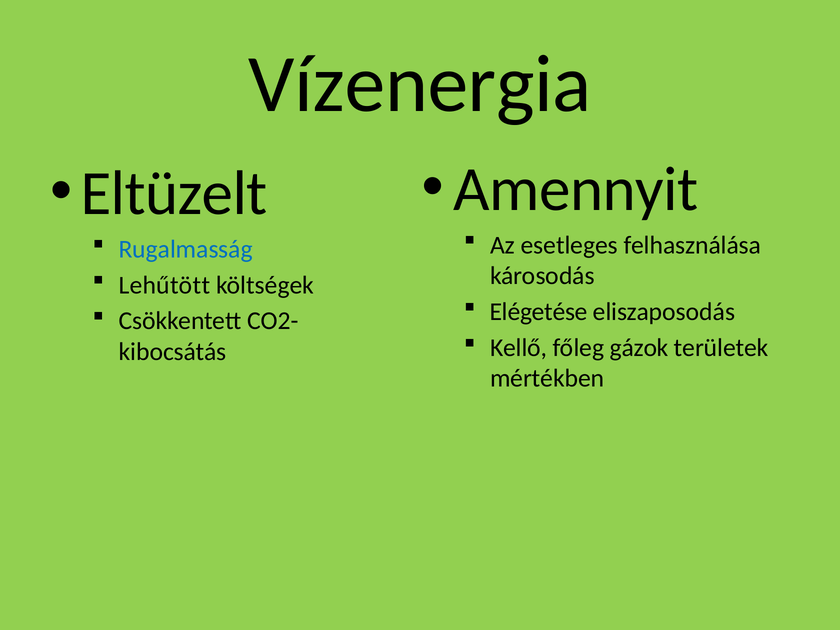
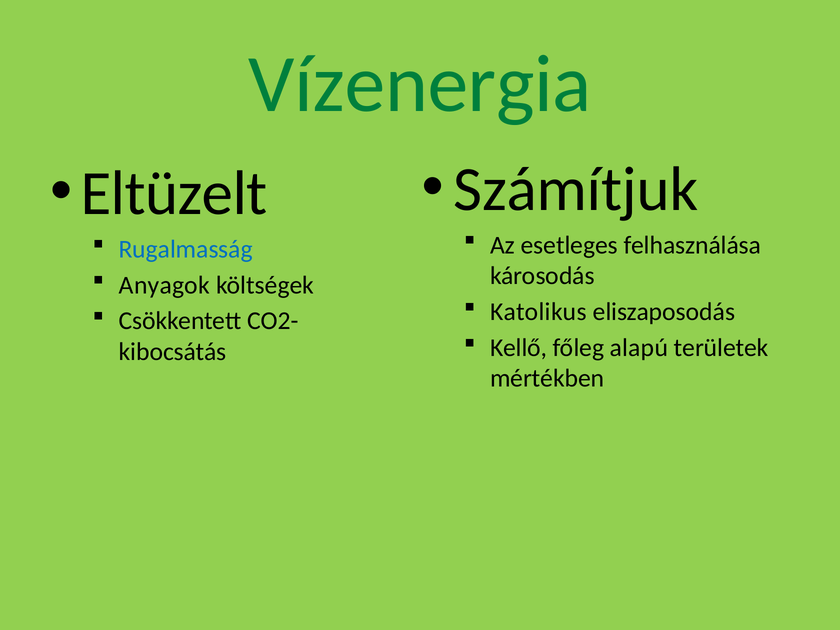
Vízenergia colour: black -> green (420, 84)
Amennyit: Amennyit -> Számítjuk (576, 189)
Lehűtött: Lehűtött -> Anyagok (164, 285)
Elégetése: Elégetése -> Katolikus (538, 312)
gázok: gázok -> alapú (639, 348)
